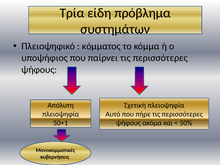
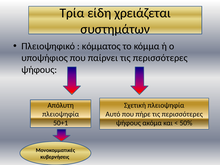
πρόβλημα: πρόβλημα -> χρειάζεται (143, 13)
